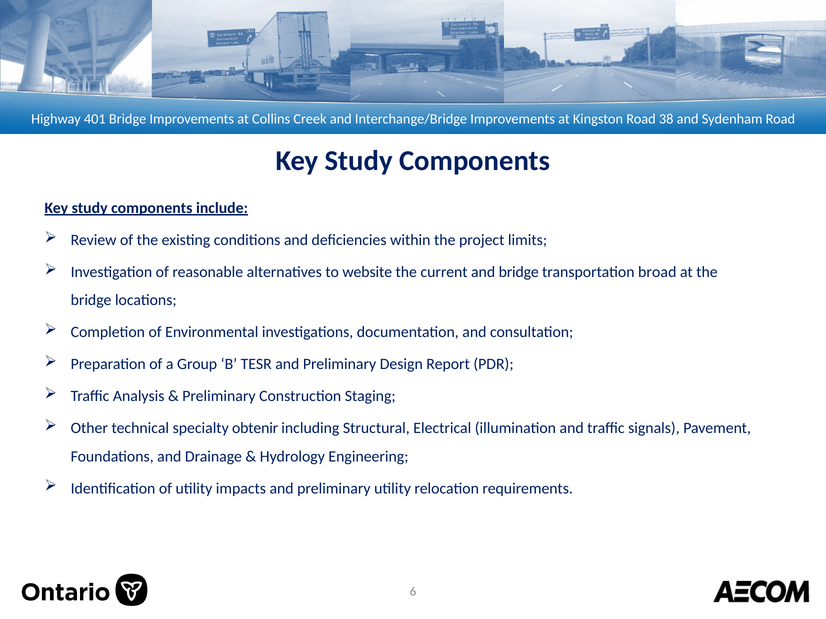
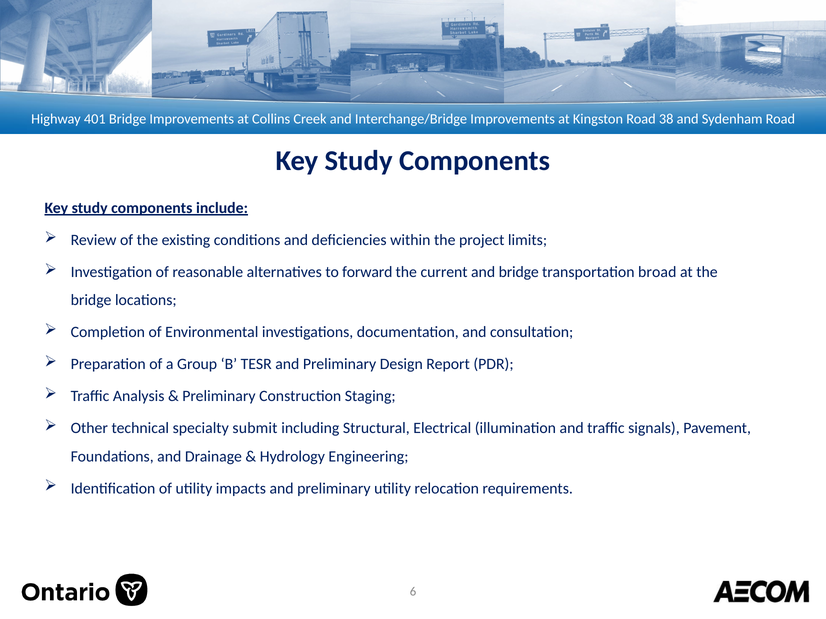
website: website -> forward (367, 272)
obtenir: obtenir -> submit (255, 428)
